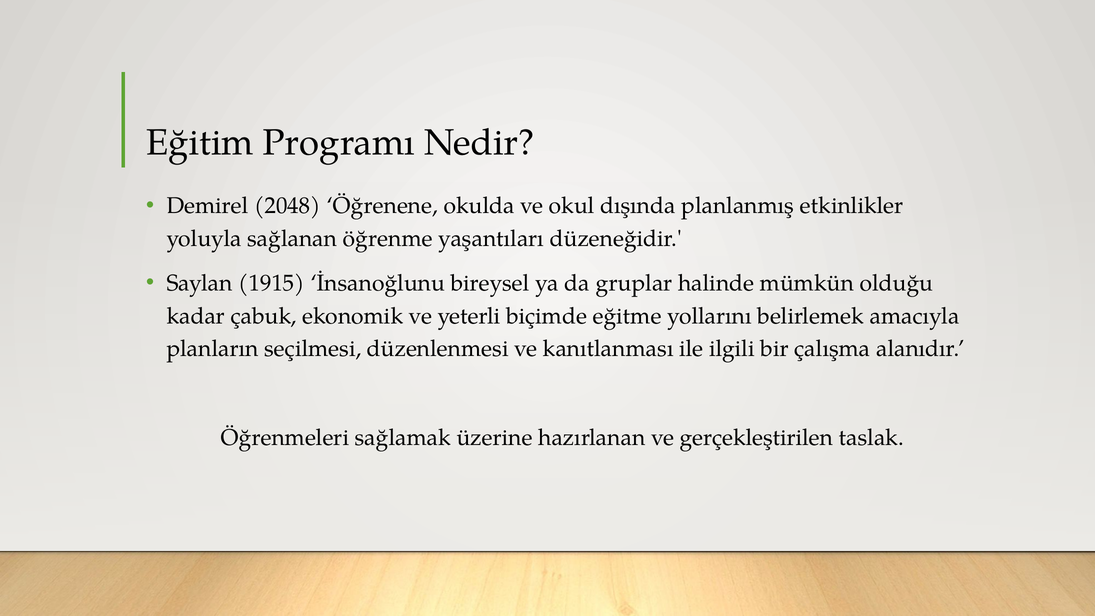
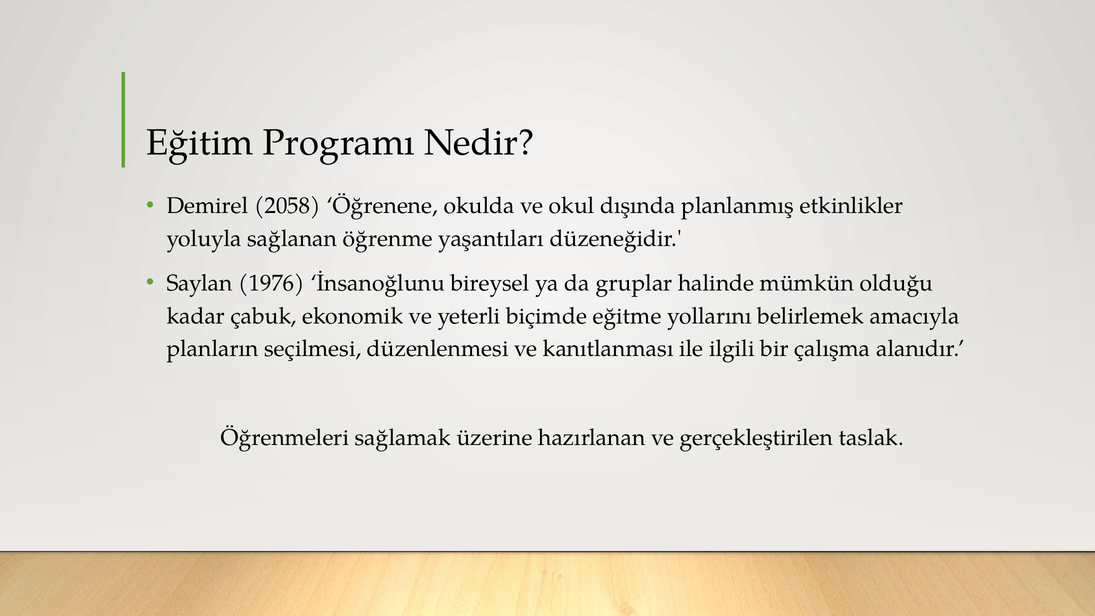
2048: 2048 -> 2058 (287, 206)
1915: 1915 -> 1976 (272, 283)
